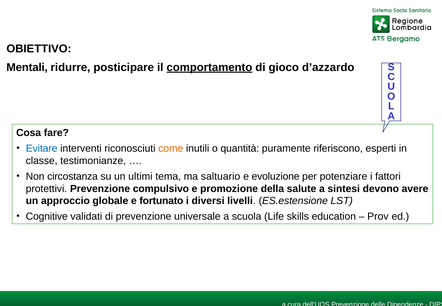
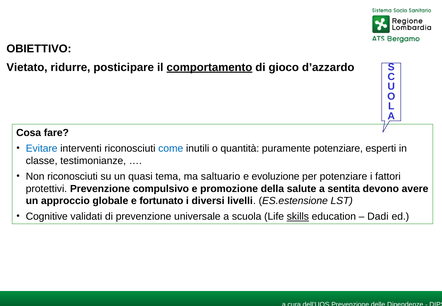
Mentali: Mentali -> Vietato (27, 67)
come colour: orange -> blue (171, 149)
puramente riferiscono: riferiscono -> potenziare (338, 149)
Non circostanza: circostanza -> riconosciuti (73, 176)
ultimi: ultimi -> quasi (140, 176)
sintesi: sintesi -> sentita (344, 189)
skills underline: none -> present (298, 217)
Prov: Prov -> Dadi (378, 217)
